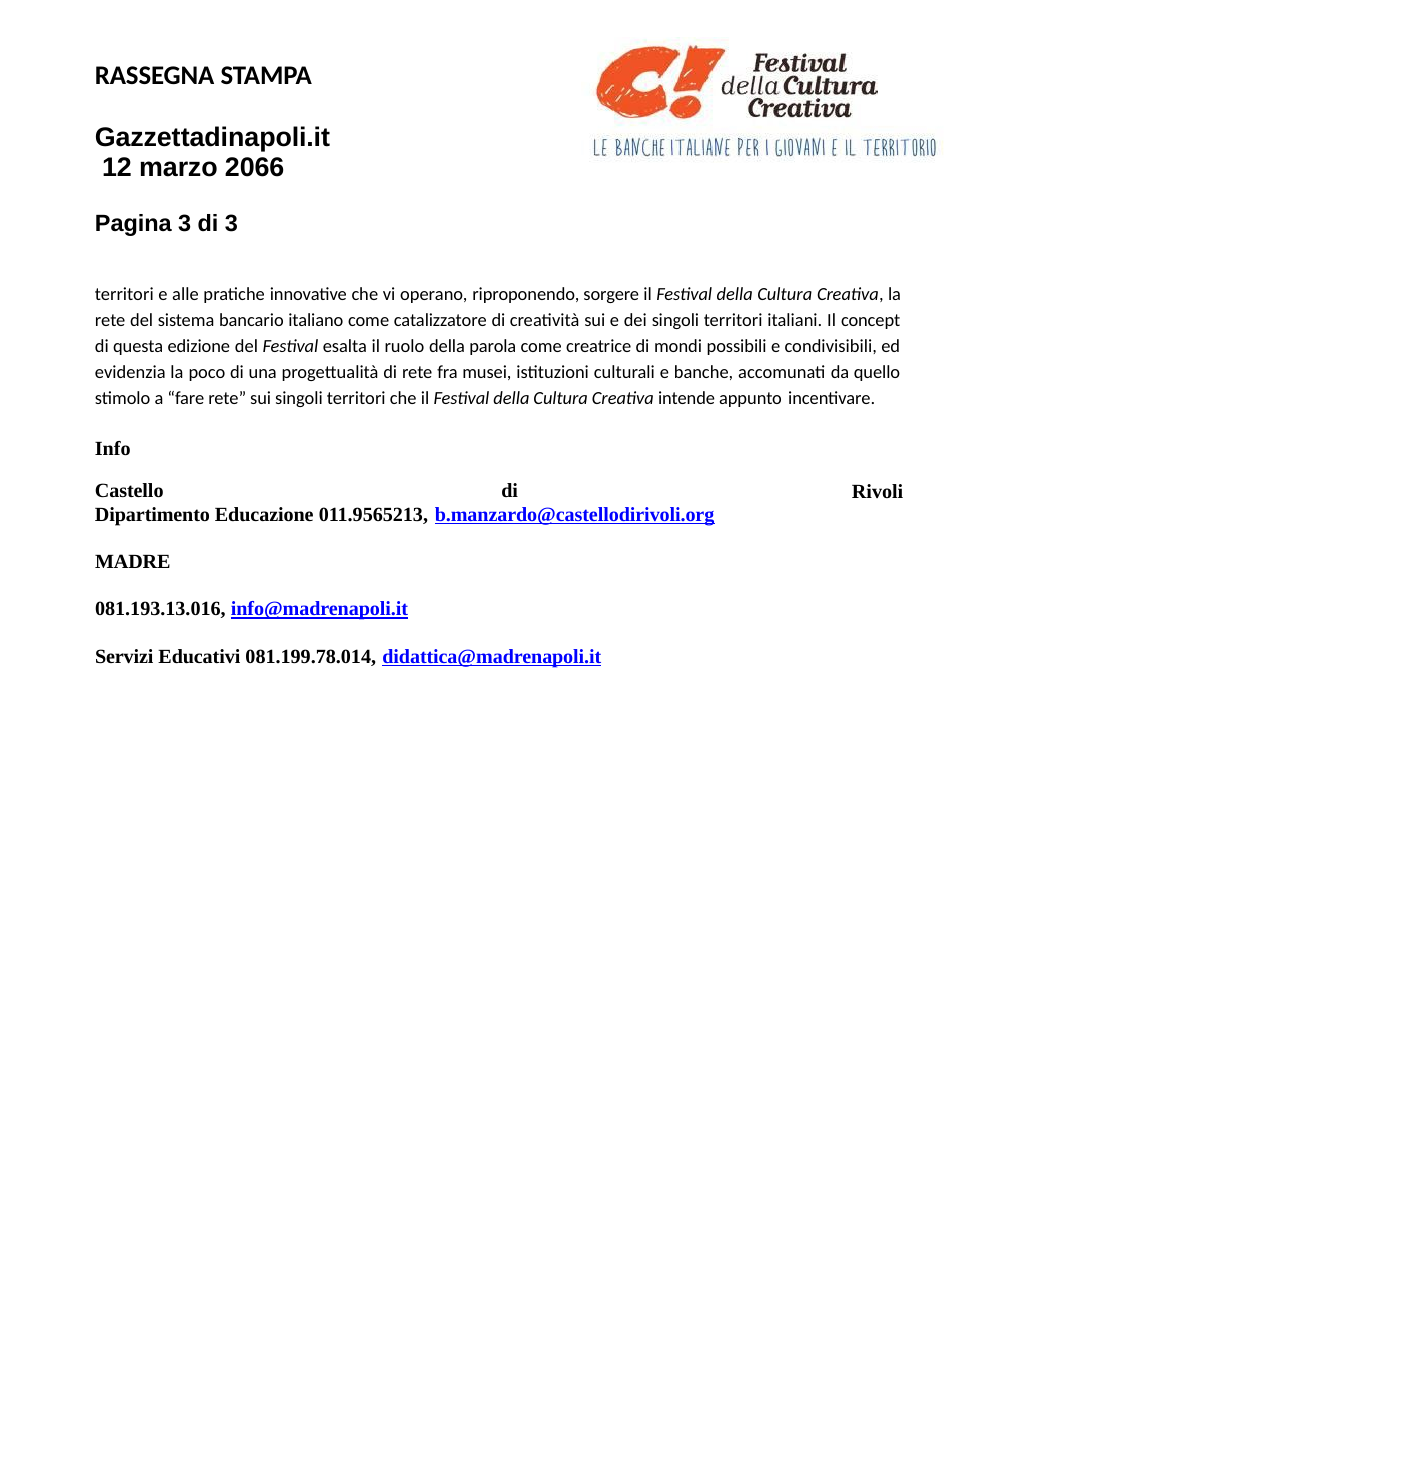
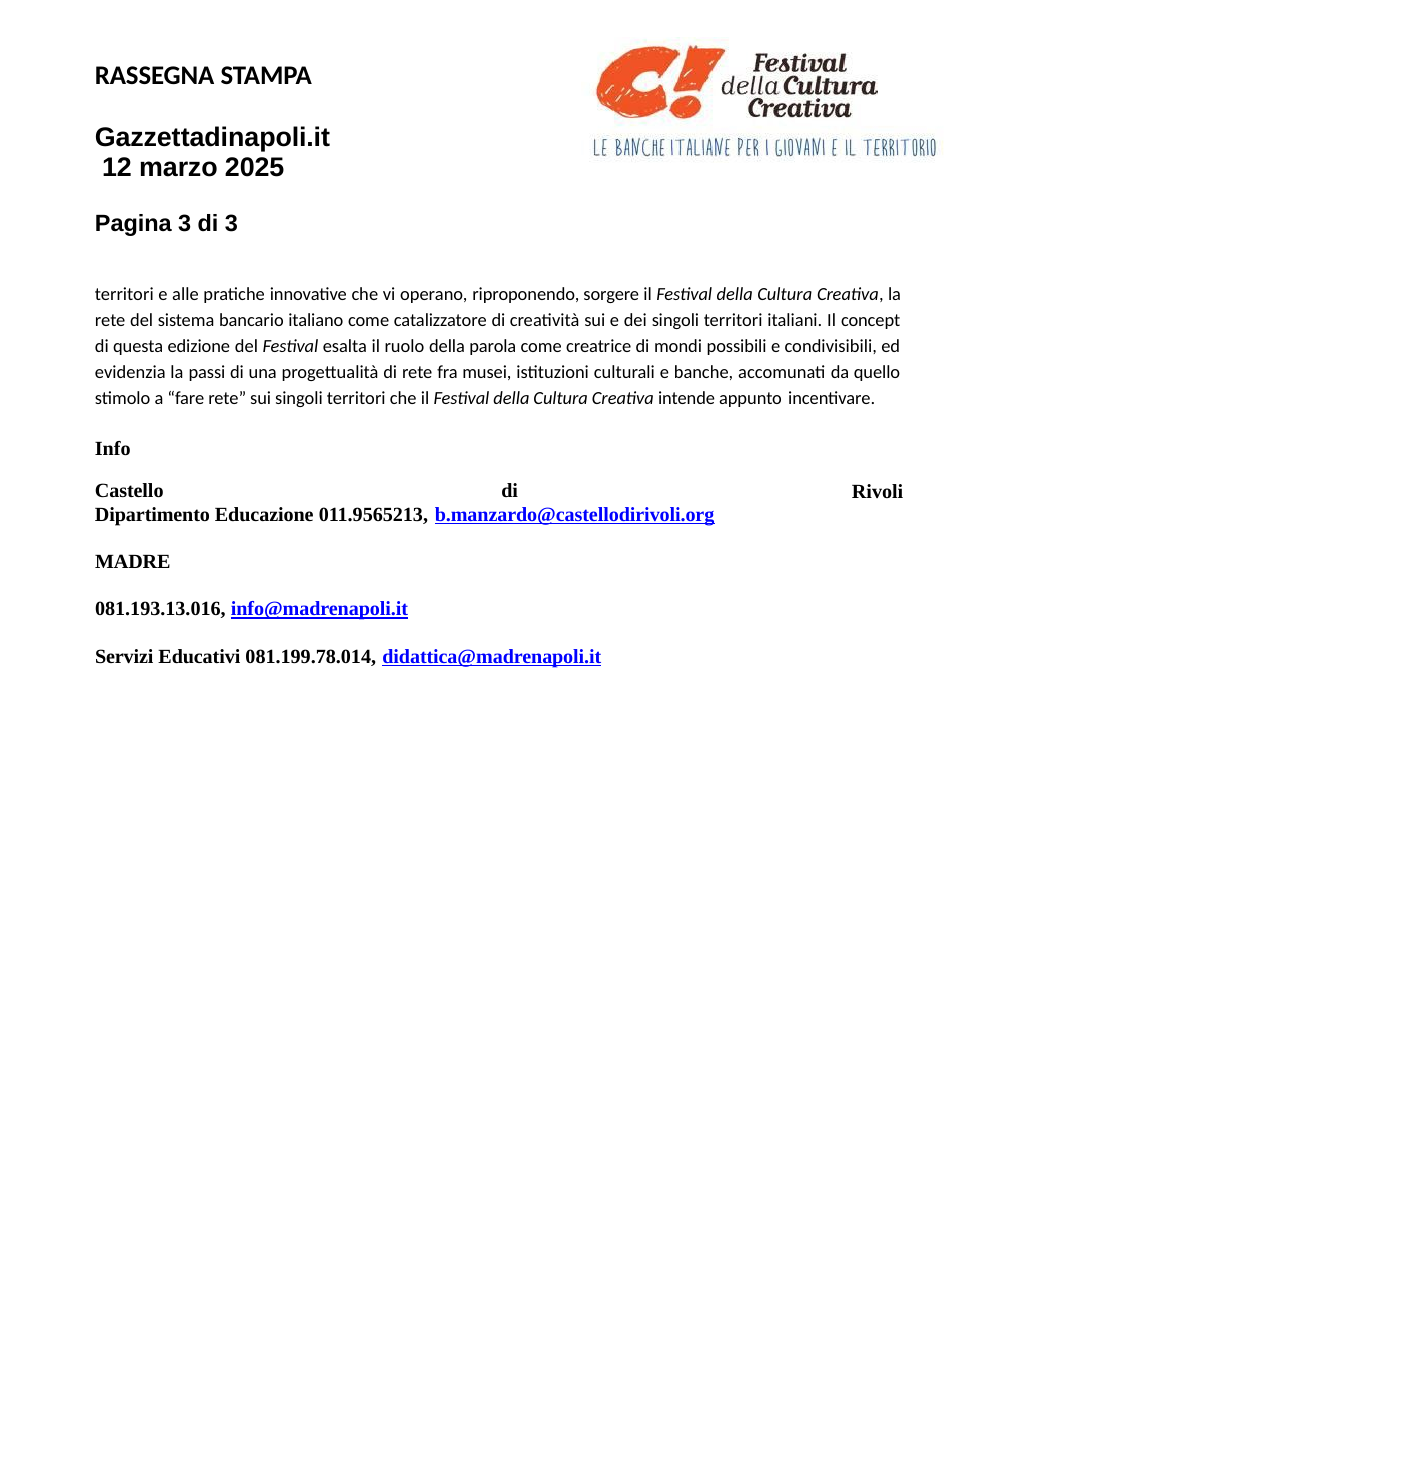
2066: 2066 -> 2025 (255, 168)
poco: poco -> passi (207, 372)
